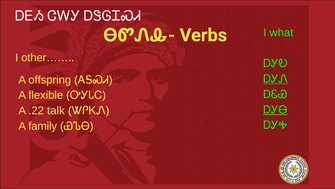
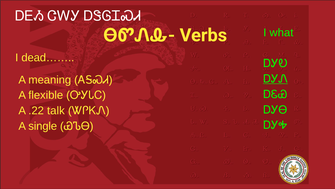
other……: other…… -> dead…… (48, 58)
offspring: offspring -> meaning (50, 80)
ᎠᎩᎾ underline: present -> none (275, 110)
family: family -> single (43, 126)
